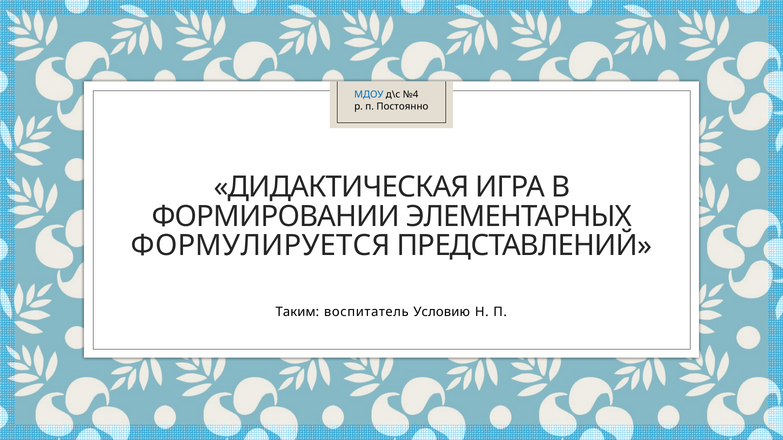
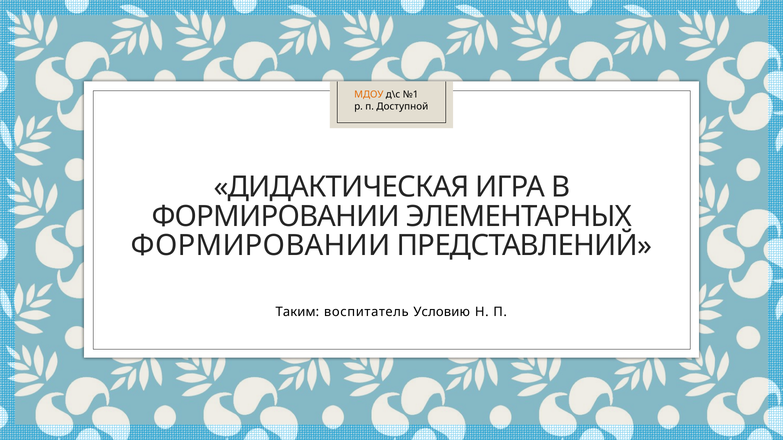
МДОУ colour: blue -> orange (369, 95)
№4: №4 -> №1 (411, 95)
Постоянно: Постоянно -> Доступной (402, 106)
ФОРМУЛИРУЕТСЯ: ФОРМУЛИРУЕТСЯ -> ФОРМИРОВАНИИ (261, 246)
